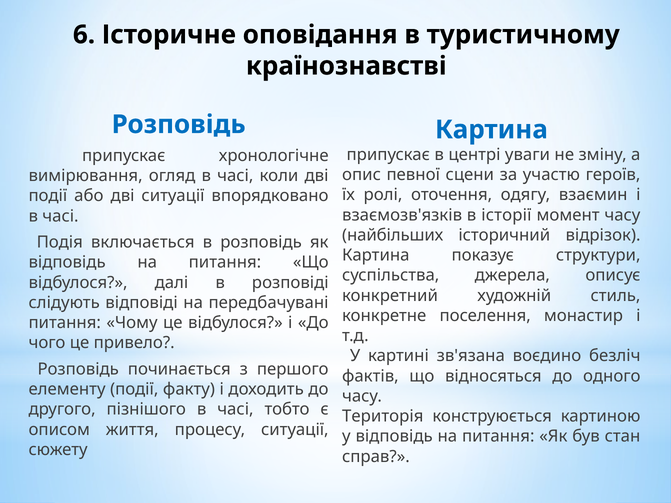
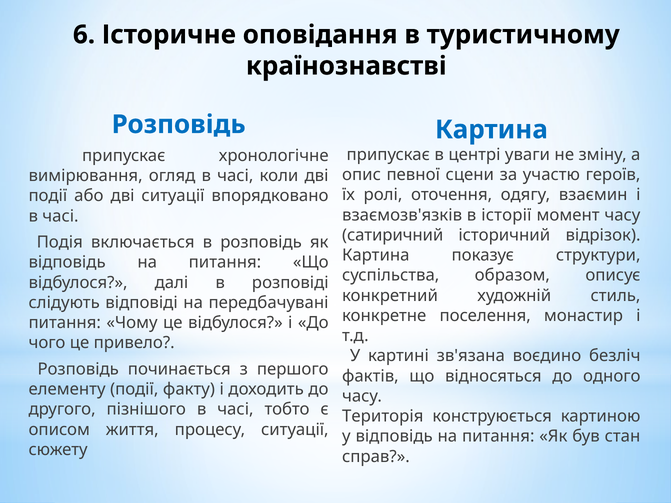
найбільших: найбільших -> сатиричний (393, 235)
джерела: джерела -> образом (512, 276)
